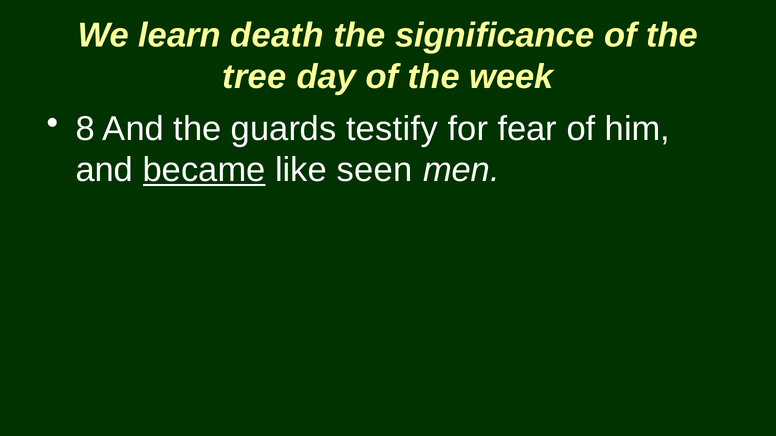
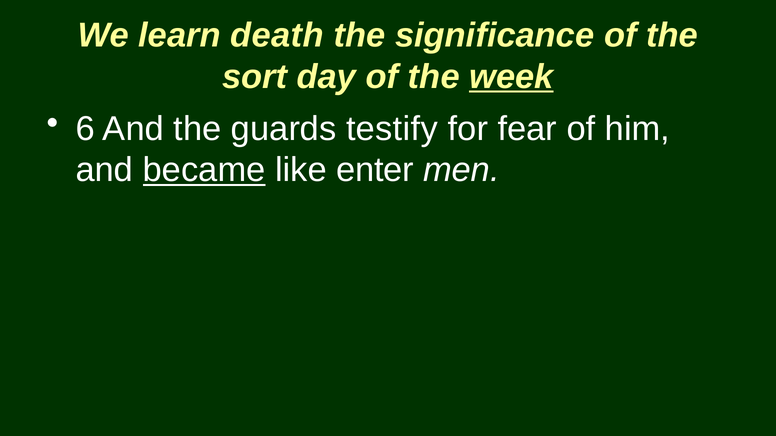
tree: tree -> sort (255, 77)
week underline: none -> present (511, 77)
8: 8 -> 6 (85, 129)
seen: seen -> enter (375, 170)
